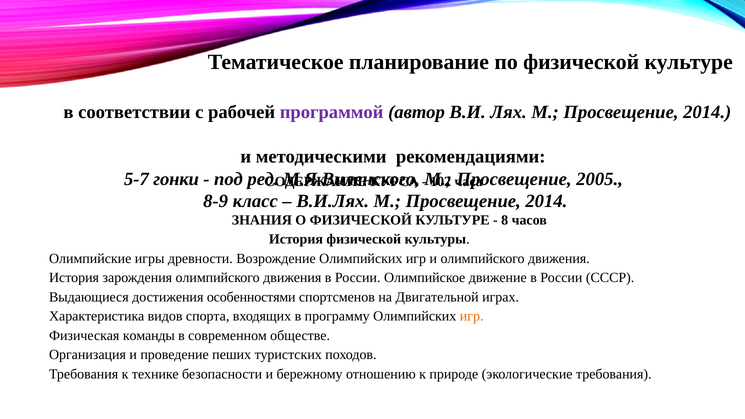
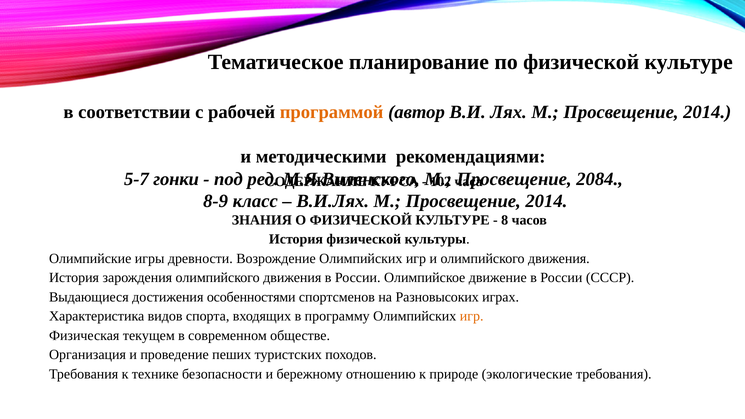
программой colour: purple -> orange (332, 112)
2005: 2005 -> 2084 (600, 179)
Двигательной: Двигательной -> Разновысоких (437, 297)
команды: команды -> текущем (149, 336)
